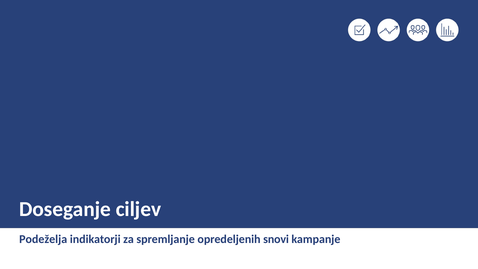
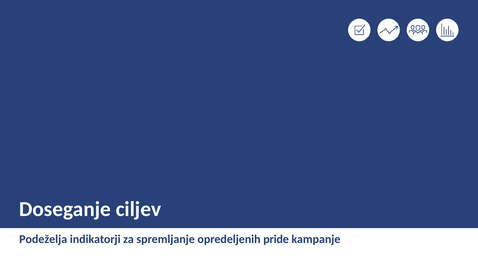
snovi: snovi -> pride (276, 239)
